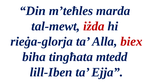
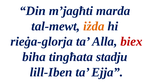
m’teħles: m’teħles -> m’jagħti (71, 11)
iżda colour: red -> orange (94, 26)
mtedd: mtedd -> stadju (112, 57)
